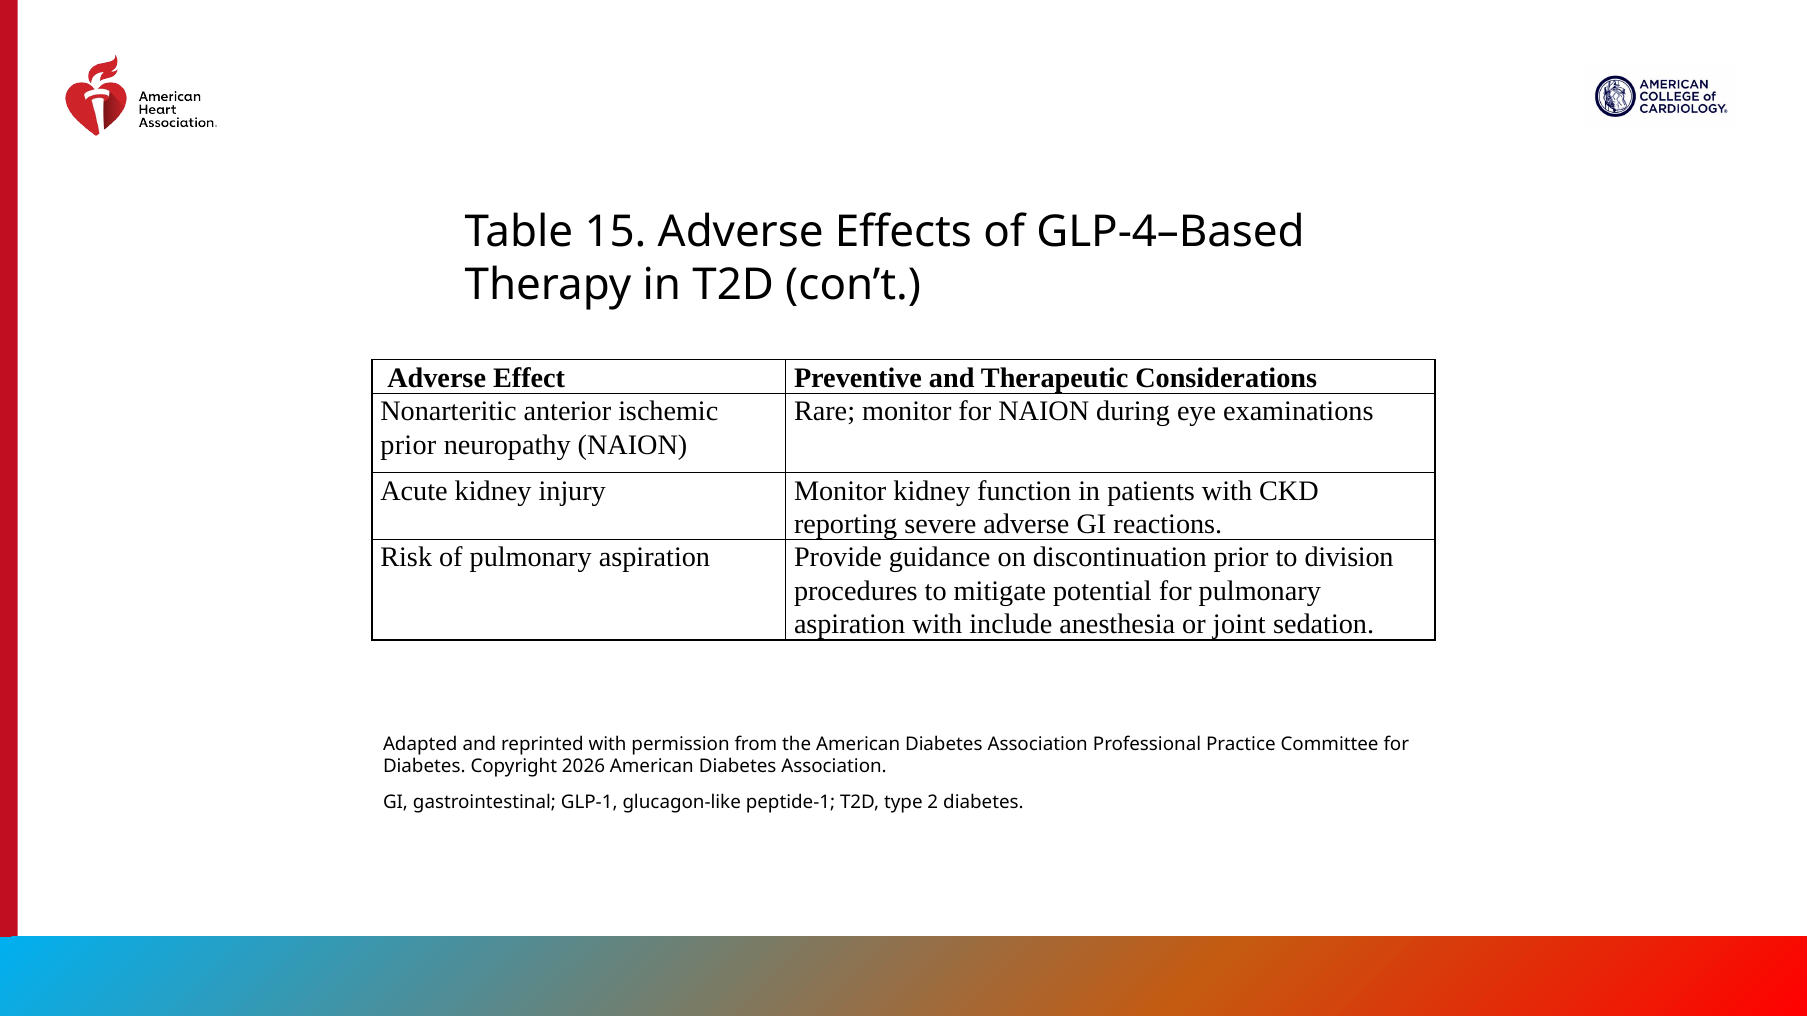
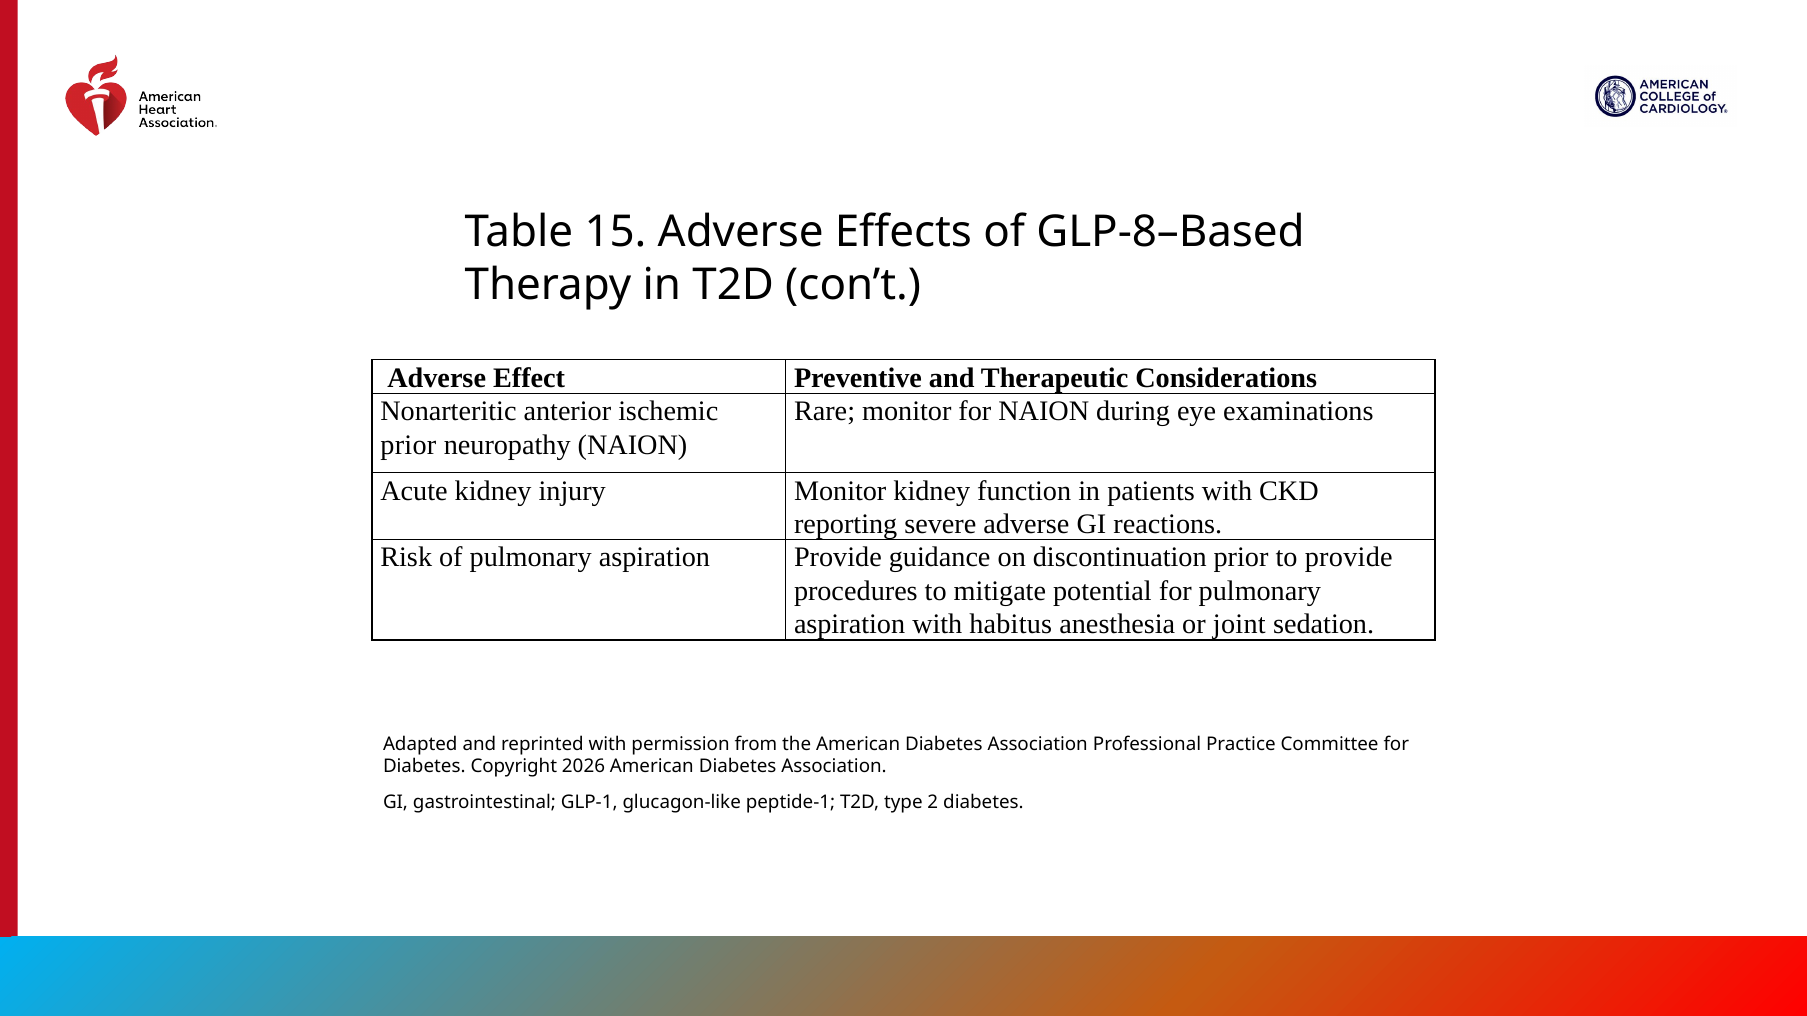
GLP-4–Based: GLP-4–Based -> GLP-8–Based (1170, 233)
to division: division -> provide (1349, 558)
include: include -> habitus (1011, 625)
